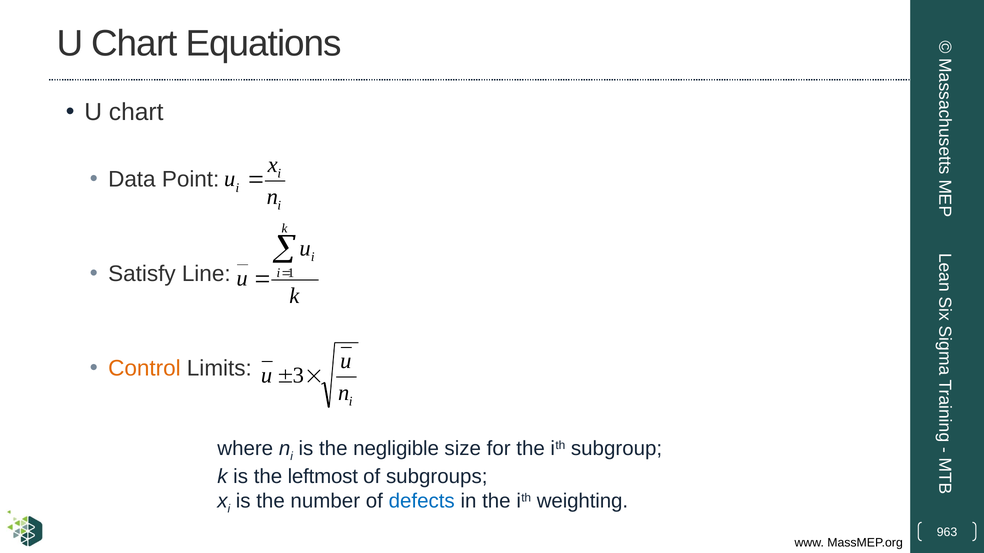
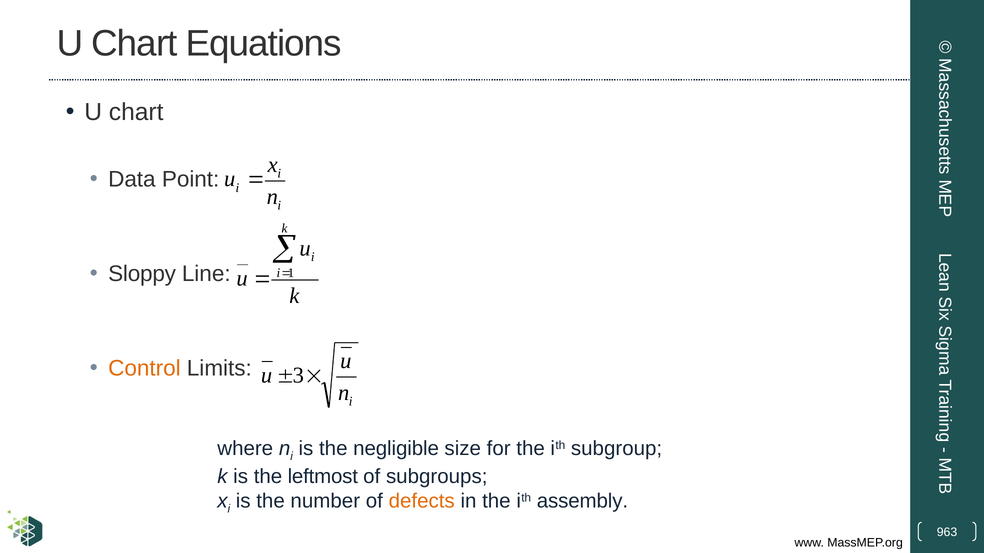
Satisfy: Satisfy -> Sloppy (142, 274)
defects colour: blue -> orange (422, 502)
weighting: weighting -> assembly (582, 502)
